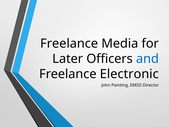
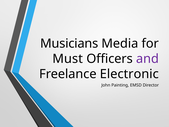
Freelance: Freelance -> Musicians (69, 43)
Later: Later -> Must (68, 59)
and colour: blue -> purple (147, 59)
